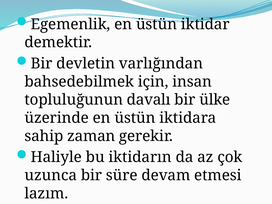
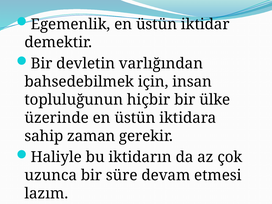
davalı: davalı -> hiçbir (149, 100)
